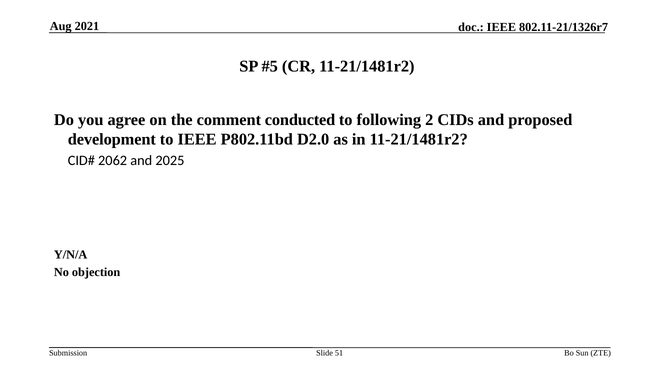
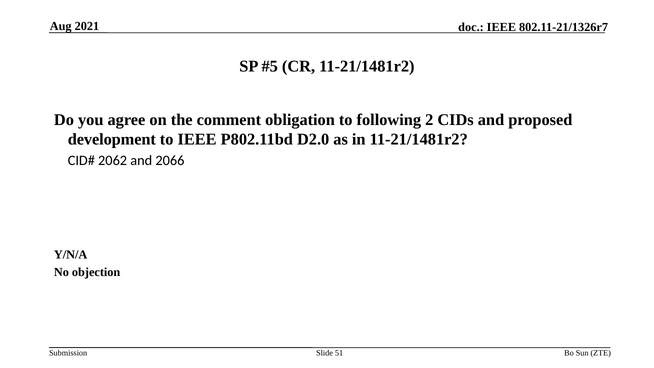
conducted: conducted -> obligation (300, 120)
2025: 2025 -> 2066 (170, 161)
